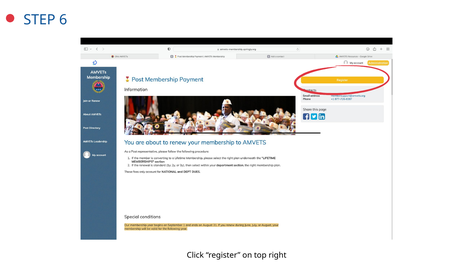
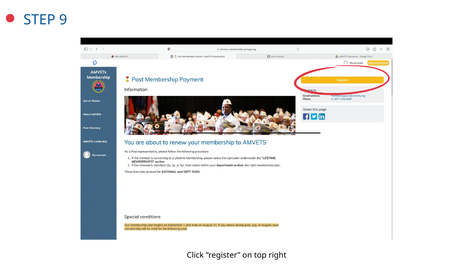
6: 6 -> 9 (63, 20)
